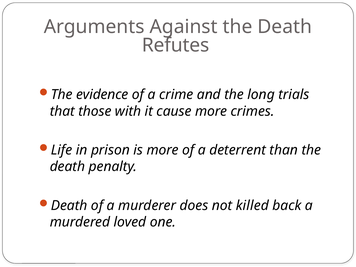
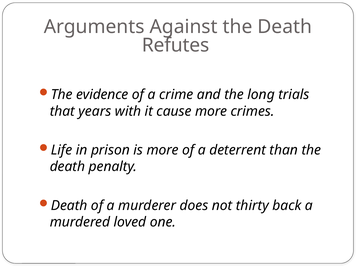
those: those -> years (95, 111)
killed: killed -> thirty (252, 206)
